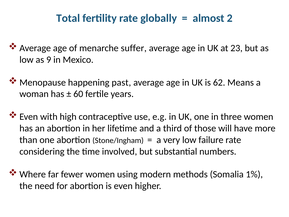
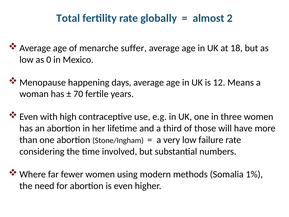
23: 23 -> 18 (237, 48)
9: 9 -> 0 (49, 60)
past: past -> days (121, 82)
62: 62 -> 12 (219, 82)
60: 60 -> 70 (78, 94)
